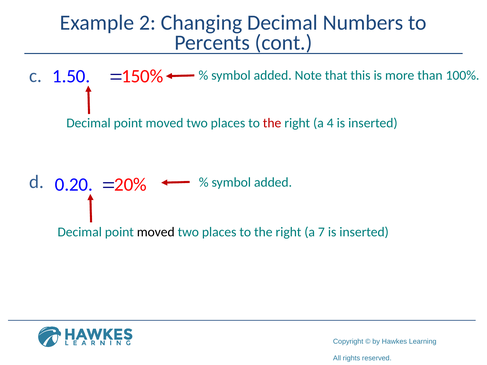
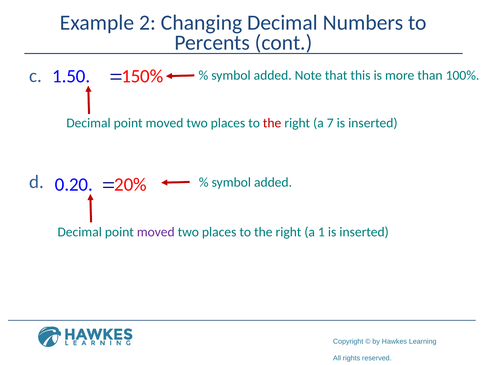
4: 4 -> 7 (330, 123)
moved colour: black -> purple (156, 232)
7: 7 -> 1 (321, 232)
